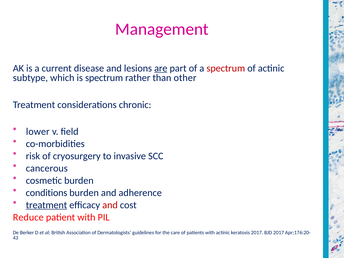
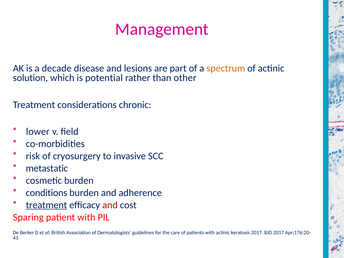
current: current -> decade (57, 68)
are underline: present -> none (161, 68)
spectrum colour: red -> orange (226, 68)
subtype: subtype -> solution (30, 78)
is spectrum: spectrum -> potential (104, 78)
cancerous: cancerous -> metastatic (47, 168)
Reduce: Reduce -> Sparing (28, 217)
